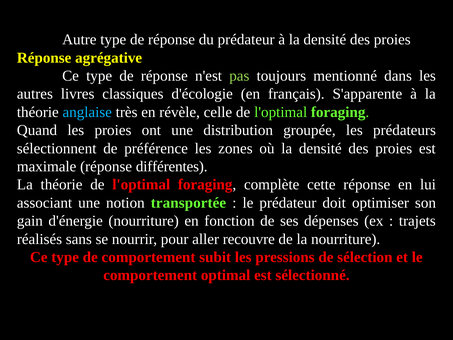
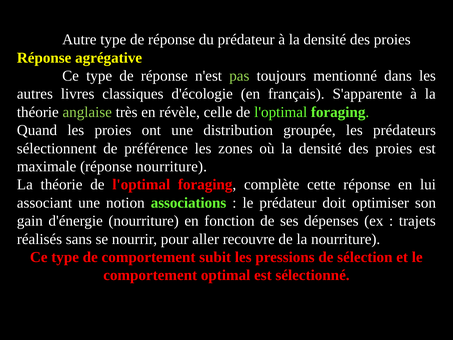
anglaise colour: light blue -> light green (87, 112)
réponse différentes: différentes -> nourriture (172, 166)
transportée: transportée -> associations (189, 203)
